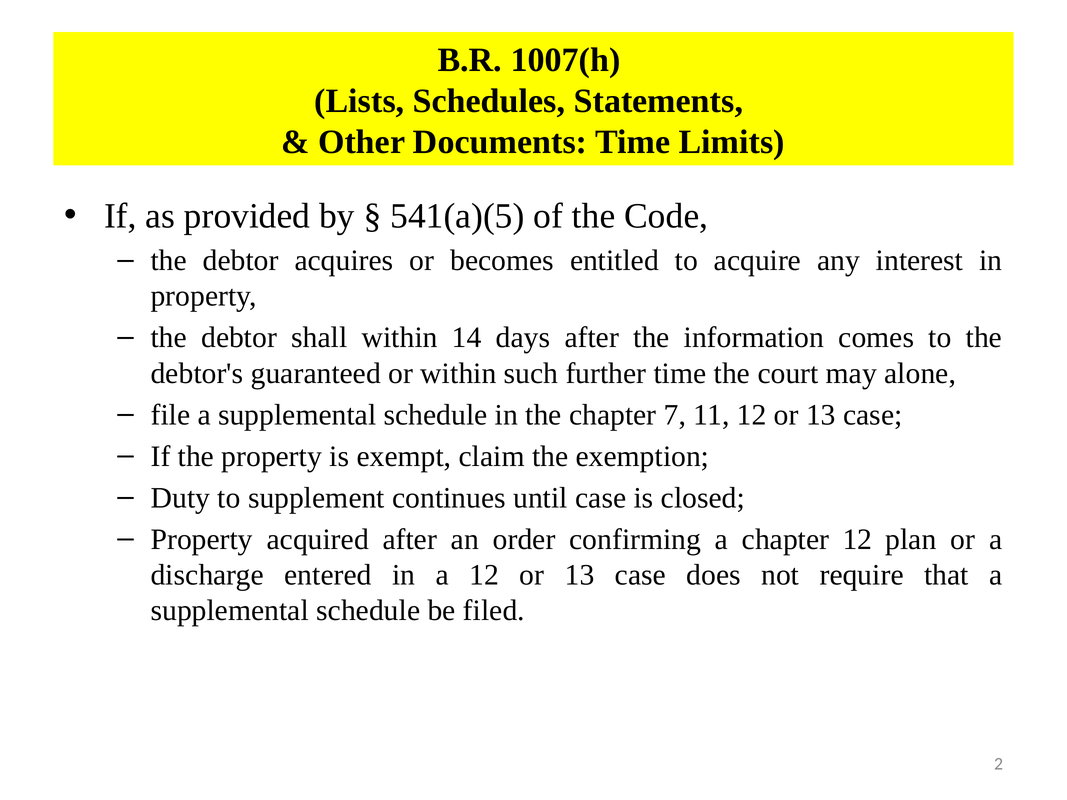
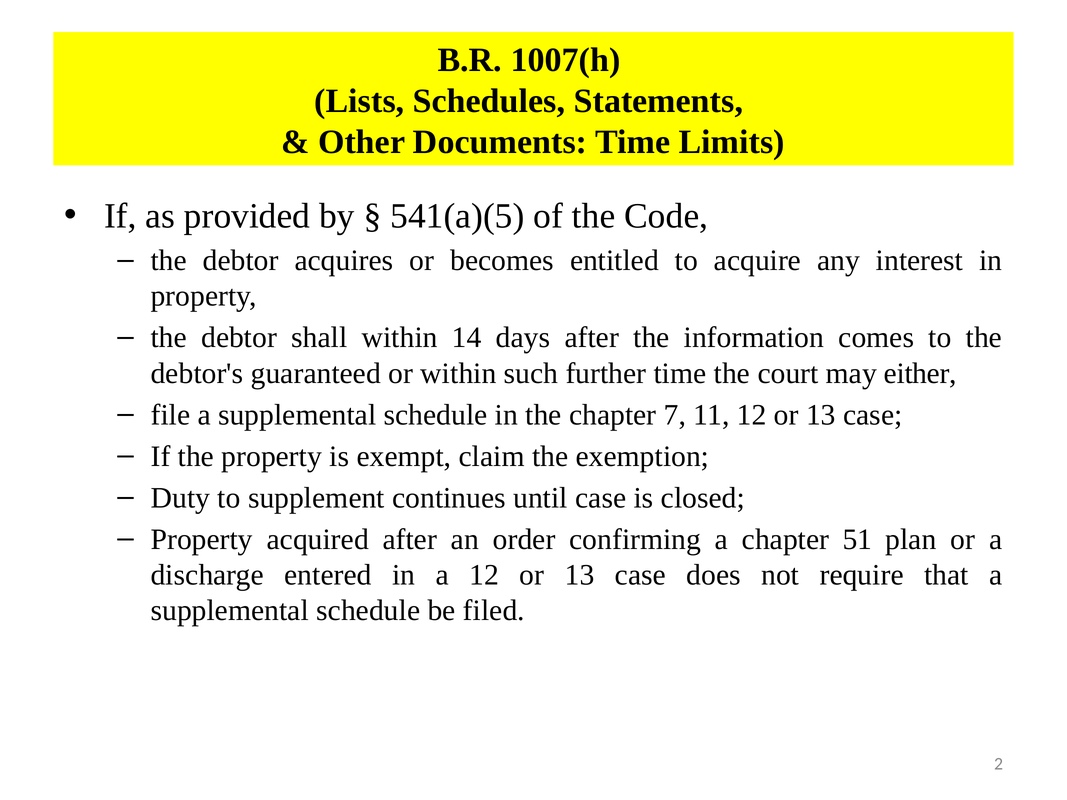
alone: alone -> either (920, 373)
chapter 12: 12 -> 51 (858, 540)
